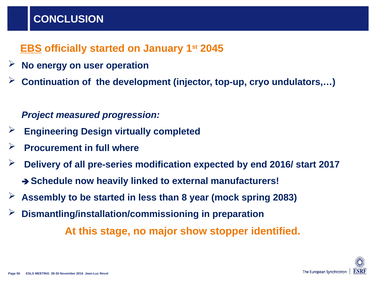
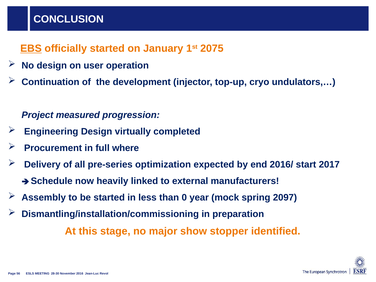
2045: 2045 -> 2075 (212, 49)
No energy: energy -> design (52, 66)
modification: modification -> optimization (163, 165)
8: 8 -> 0 (184, 198)
2083: 2083 -> 2097 (285, 198)
